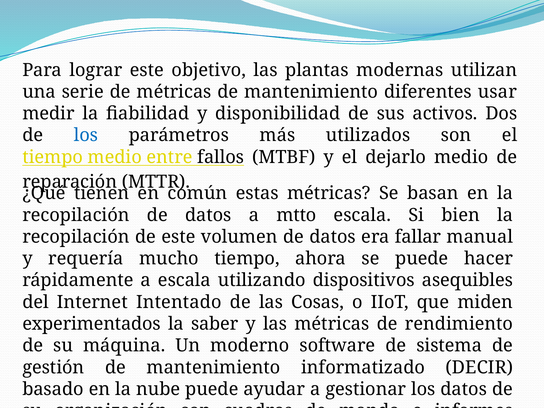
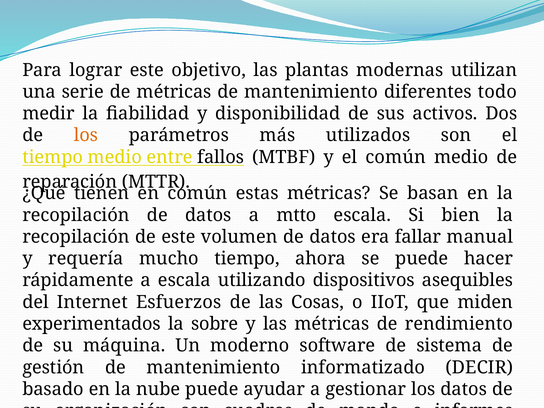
diferentes usar: usar -> todo (497, 92)
los colour: blue -> orange (86, 135)
el dejarlo: dejarlo -> común (396, 157)
Intentado: Intentado -> Esfuerzos (179, 302)
saber: saber -> sobre (215, 324)
